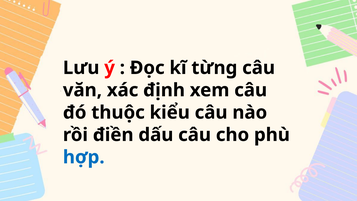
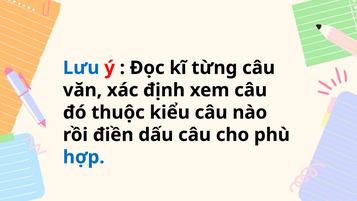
Lưu colour: black -> blue (81, 68)
